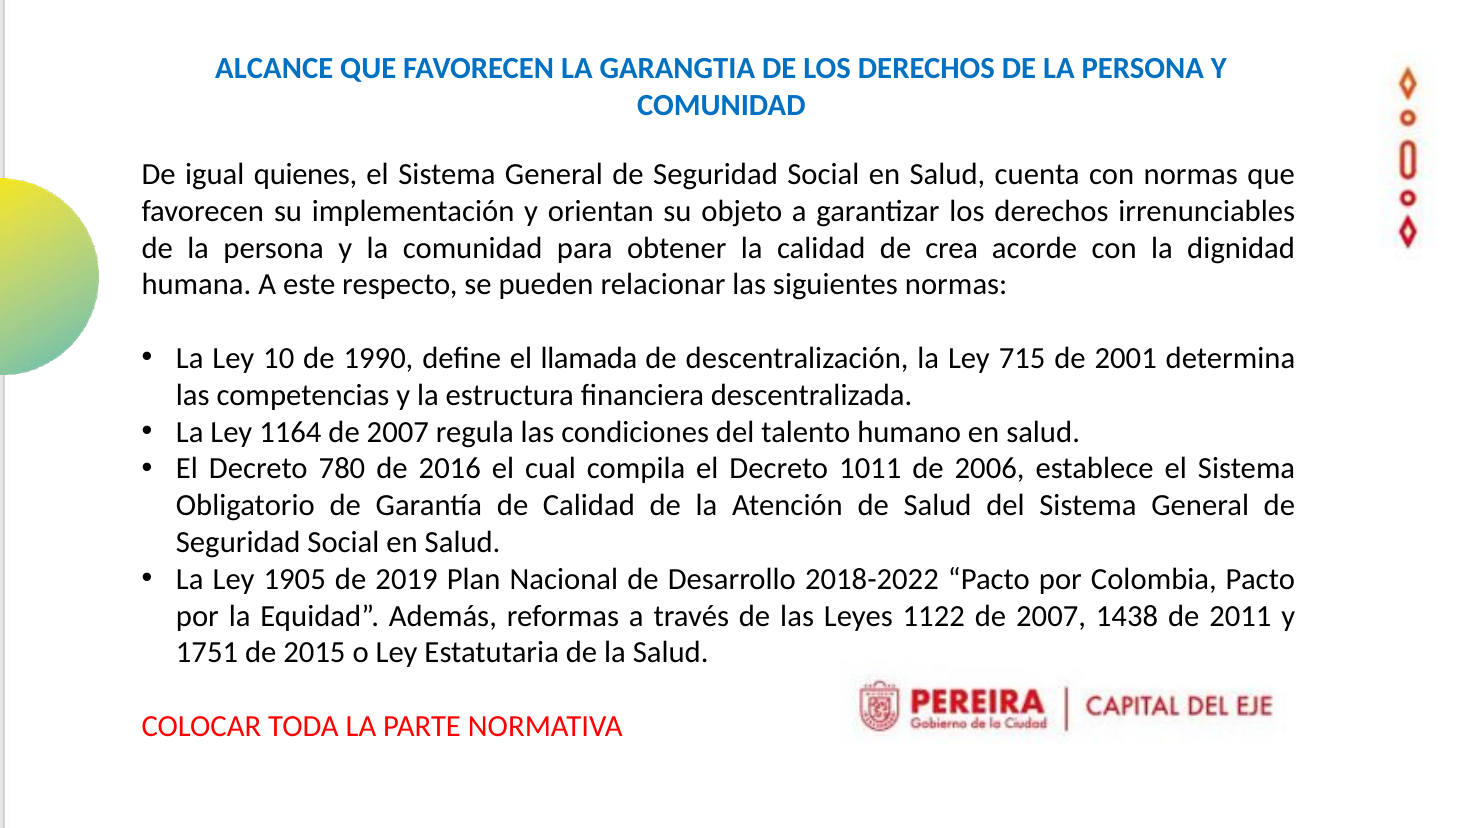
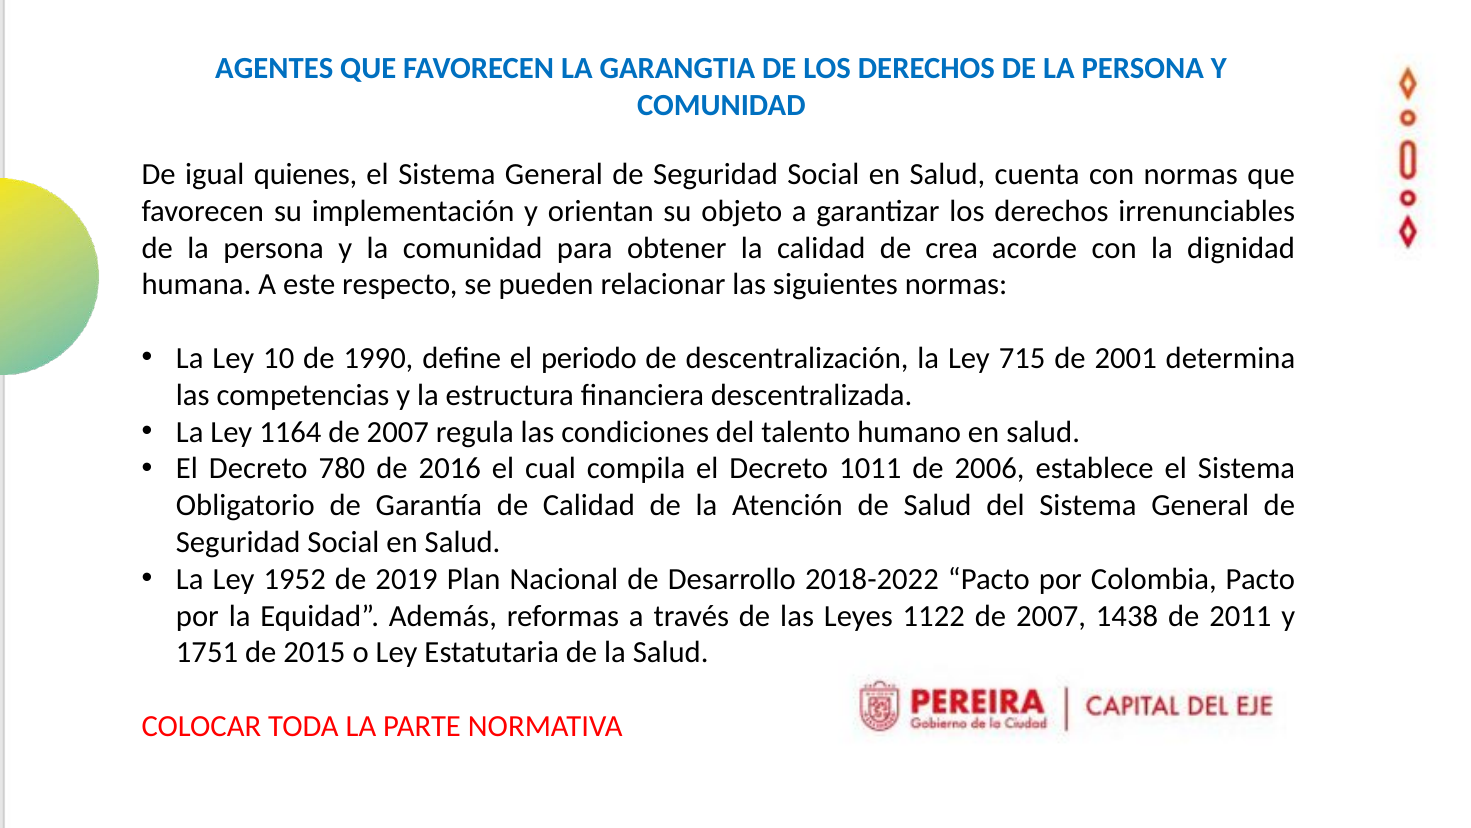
ALCANCE: ALCANCE -> AGENTES (274, 68)
llamada: llamada -> periodo (589, 358)
1905: 1905 -> 1952 (295, 579)
